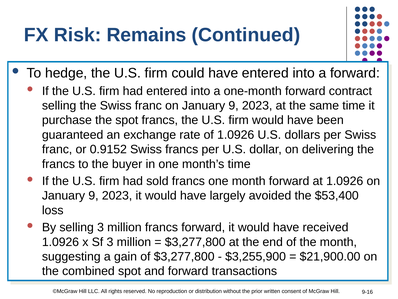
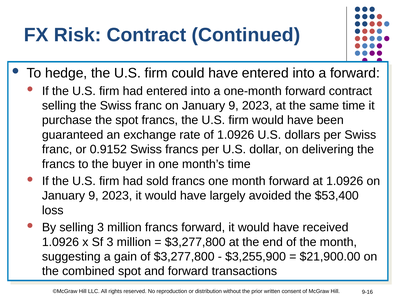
Risk Remains: Remains -> Contract (146, 35)
